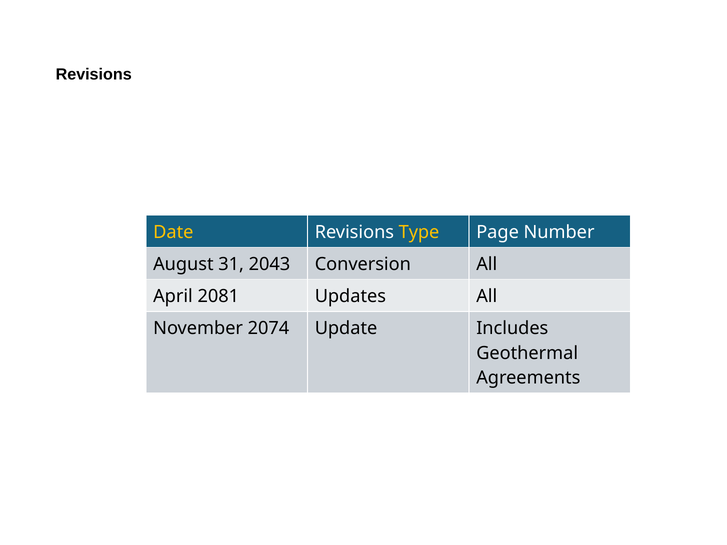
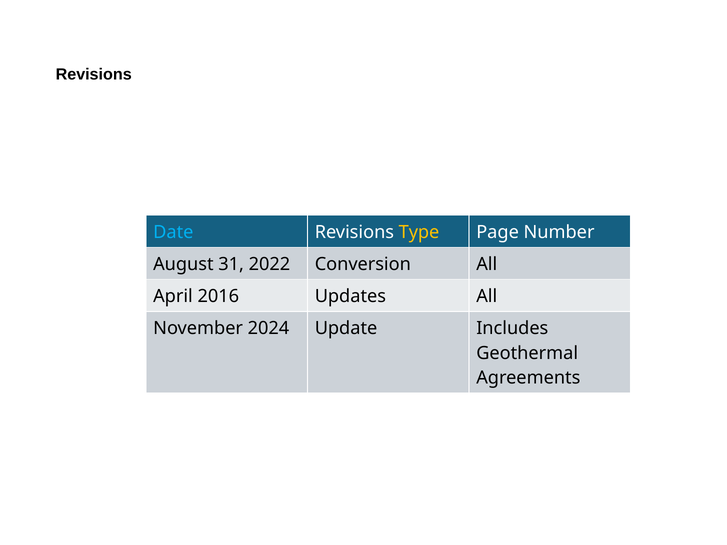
Date colour: yellow -> light blue (173, 232)
2043: 2043 -> 2022 (269, 264)
2081: 2081 -> 2016 (218, 296)
2074: 2074 -> 2024 (268, 328)
